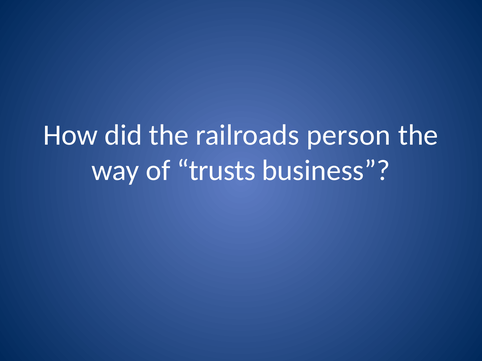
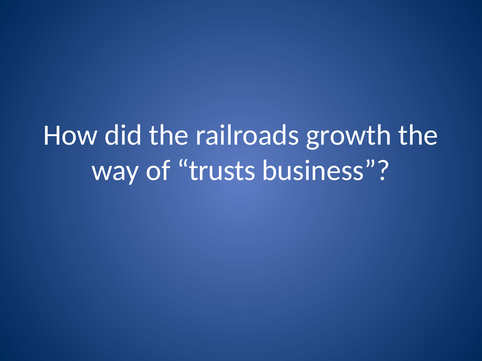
person: person -> growth (349, 135)
